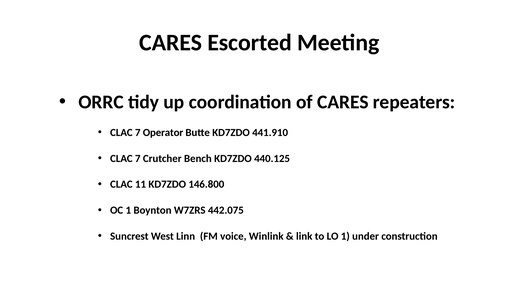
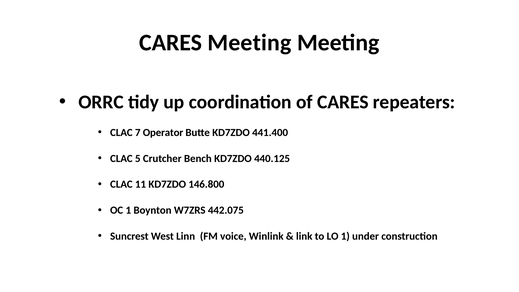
CARES Escorted: Escorted -> Meeting (249, 43)
441.910: 441.910 -> 441.400 (270, 132)
7: 7 -> 5 (138, 158)
